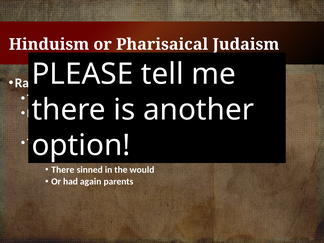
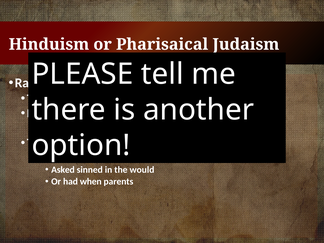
There: There -> Asked (63, 170)
again: again -> when (91, 182)
